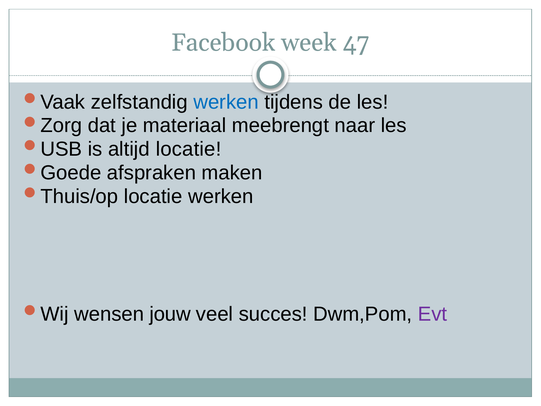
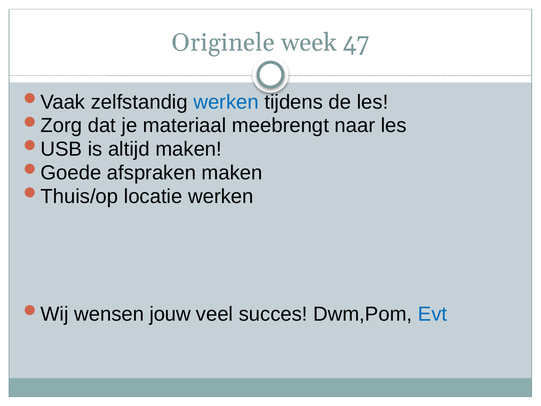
Facebook: Facebook -> Originele (223, 43)
altijd locatie: locatie -> maken (189, 149)
Evt colour: purple -> blue (433, 314)
